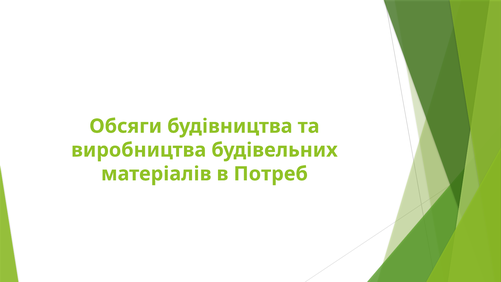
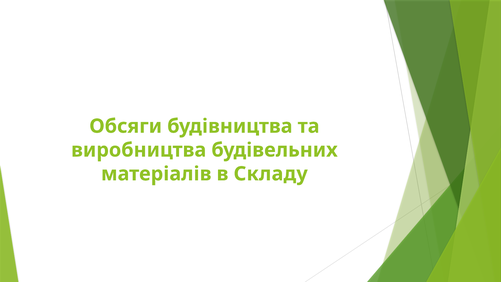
Потреб: Потреб -> Складу (271, 174)
